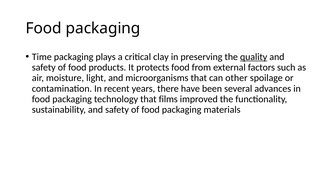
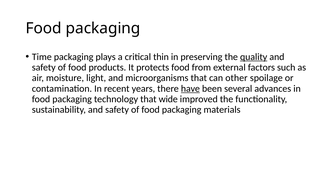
clay: clay -> thin (161, 57)
have underline: none -> present (190, 89)
films: films -> wide (168, 99)
